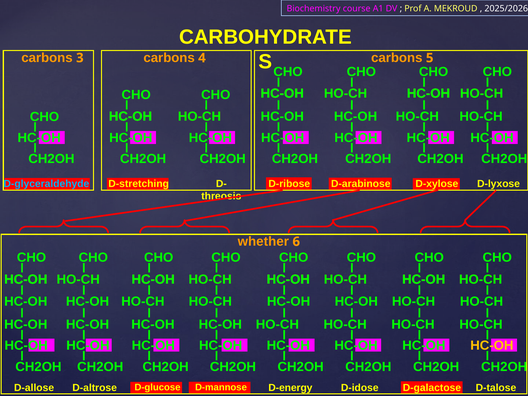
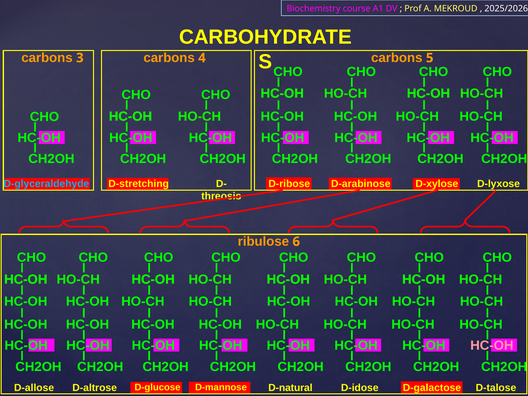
whether: whether -> ribulose (263, 242)
HC-OH colour: yellow -> pink (492, 346)
D-energy: D-energy -> D-natural (290, 388)
